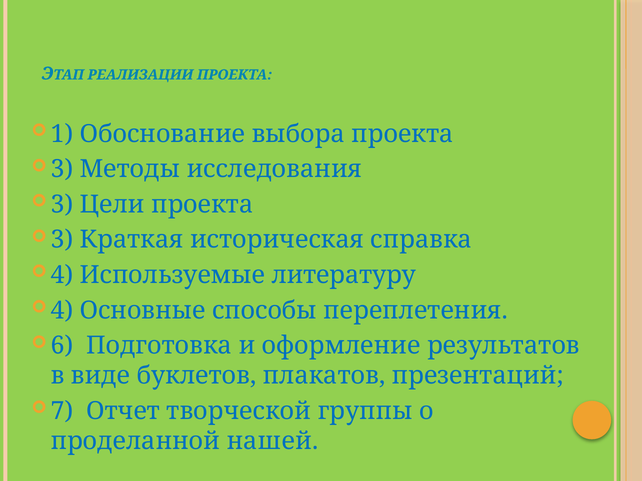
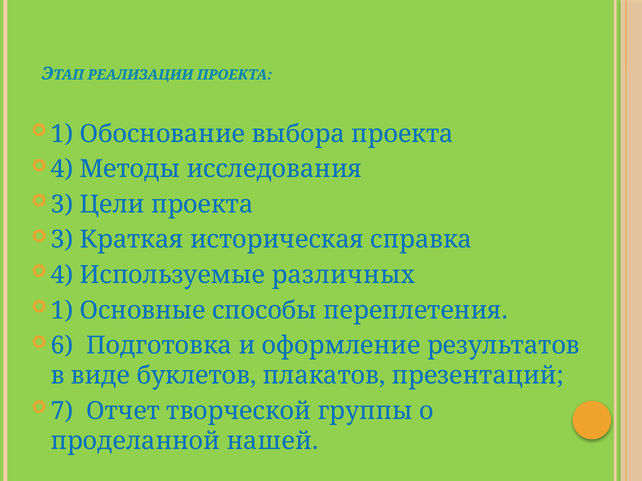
3: 3 -> 4 (62, 169)
литературу: литературу -> различных (344, 275)
4: 4 -> 1 (62, 311)
